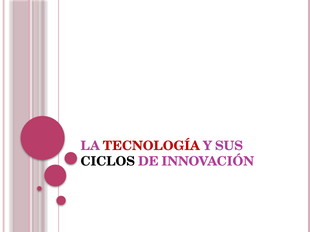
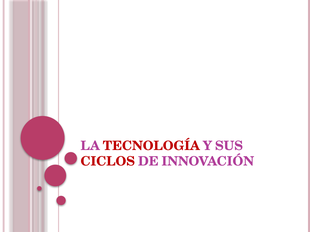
CICLOS colour: black -> red (108, 162)
